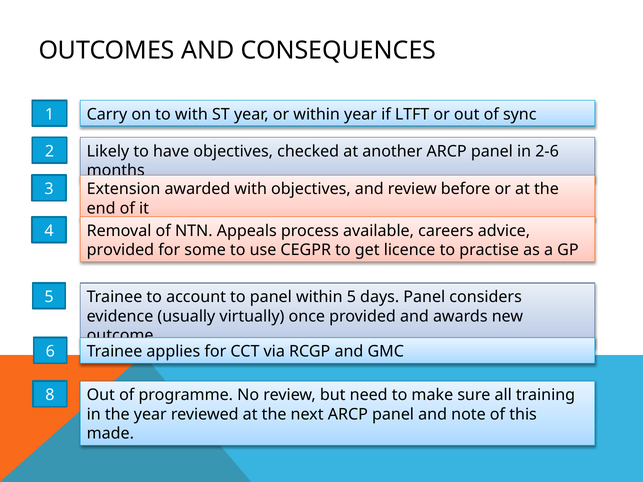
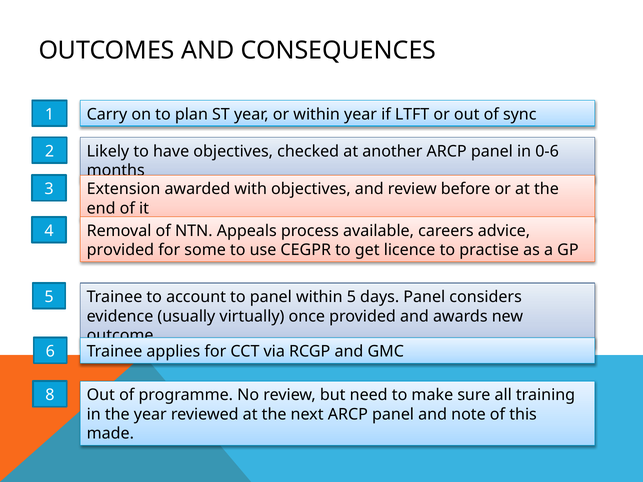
to with: with -> plan (191, 114)
2-6: 2-6 -> 0-6 (547, 151)
